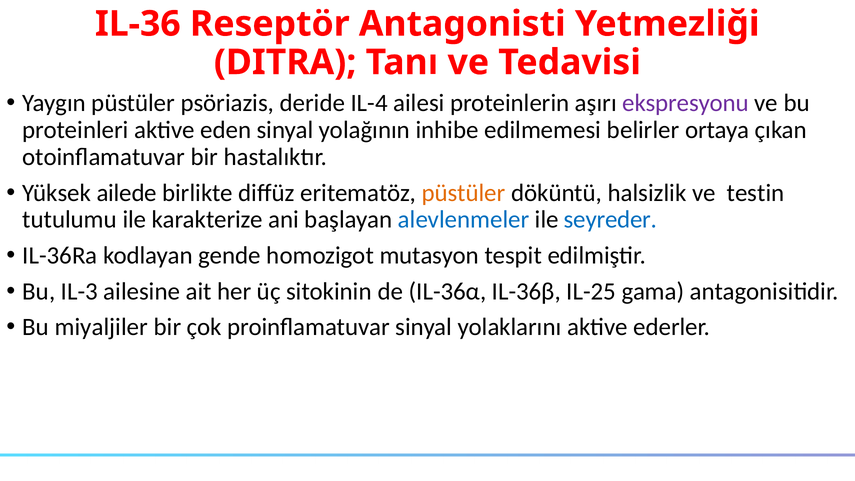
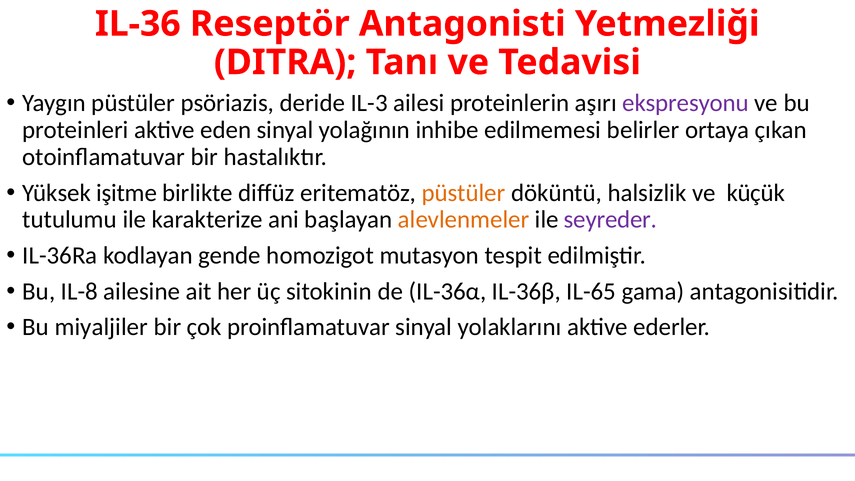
IL-4: IL-4 -> IL-3 (369, 103)
ailede: ailede -> işitme (127, 193)
testin: testin -> küçük (756, 193)
alevlenmeler colour: blue -> orange (464, 220)
seyreder colour: blue -> purple (610, 220)
IL-3: IL-3 -> IL-8 (79, 291)
IL-25: IL-25 -> IL-65 (591, 291)
